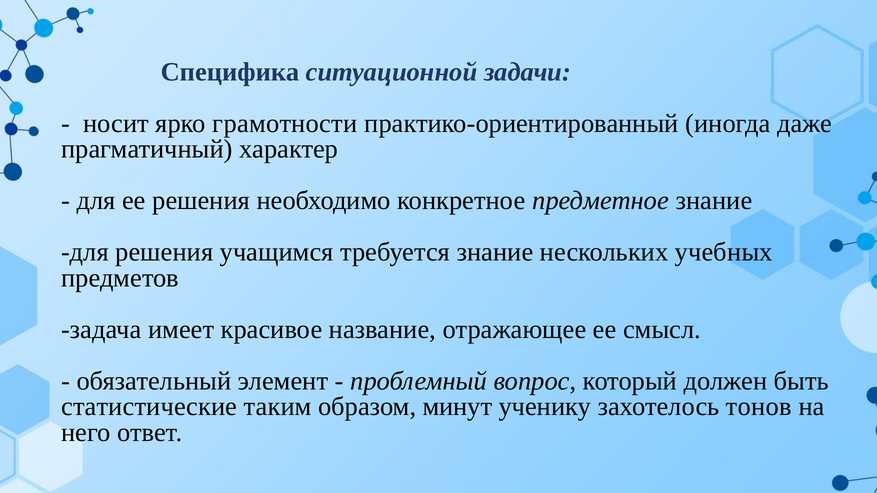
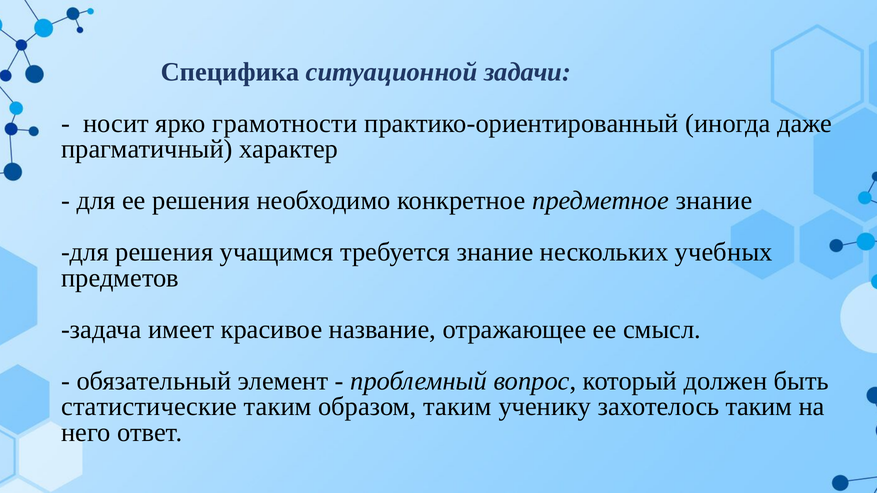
образом минут: минут -> таким (457, 407)
захотелось тонов: тонов -> таким (759, 407)
